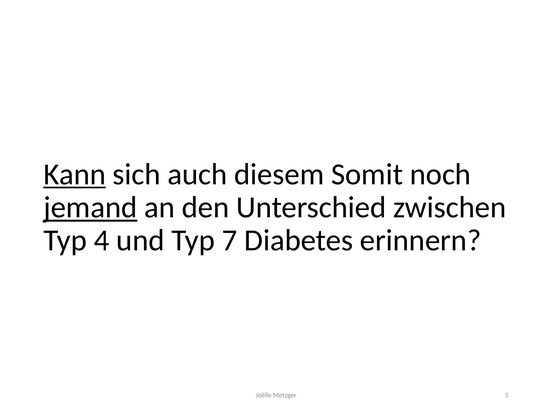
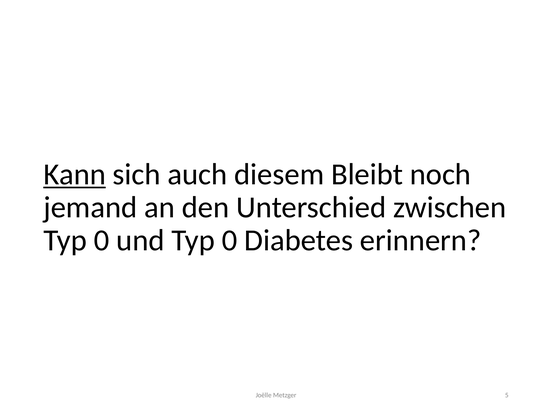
Somit: Somit -> Bleibt (367, 174)
jemand underline: present -> none (90, 207)
4: 4 -> 0 (102, 241)
und Typ 7: 7 -> 0 (230, 241)
